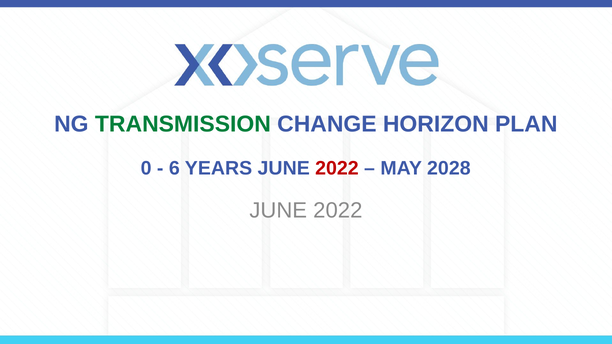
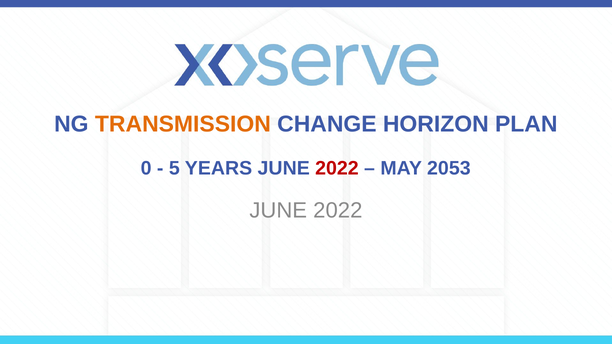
TRANSMISSION colour: green -> orange (183, 124)
6: 6 -> 5 (174, 168)
2028: 2028 -> 2053 (449, 168)
